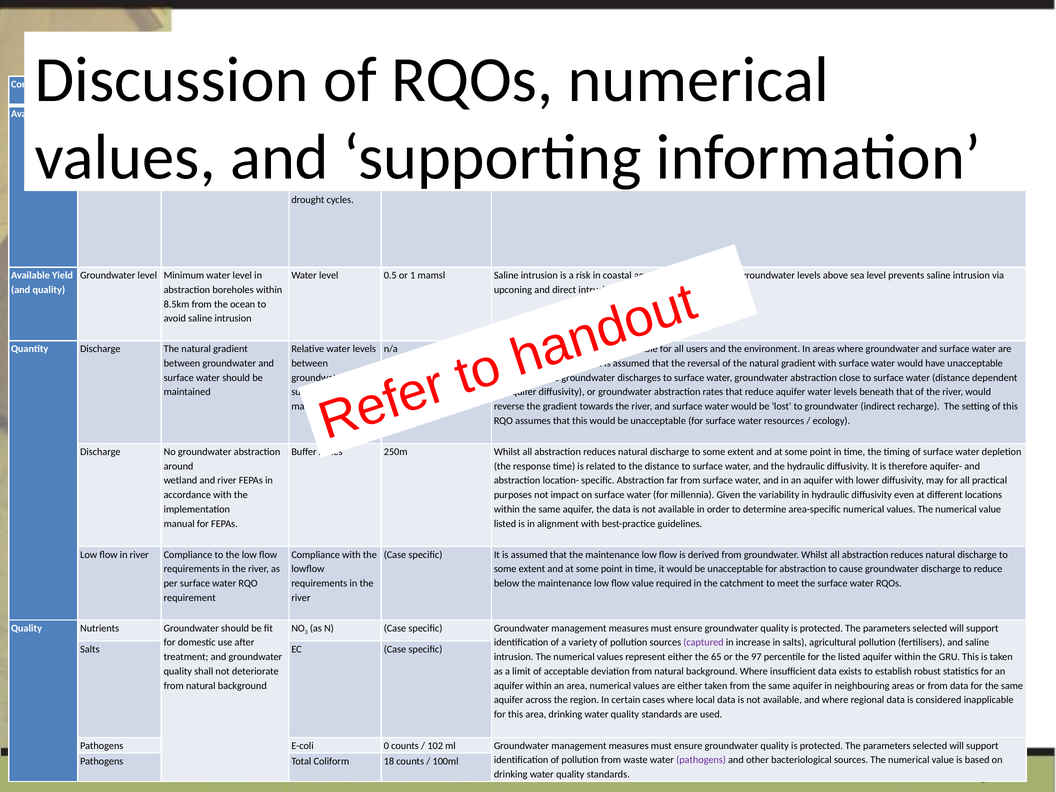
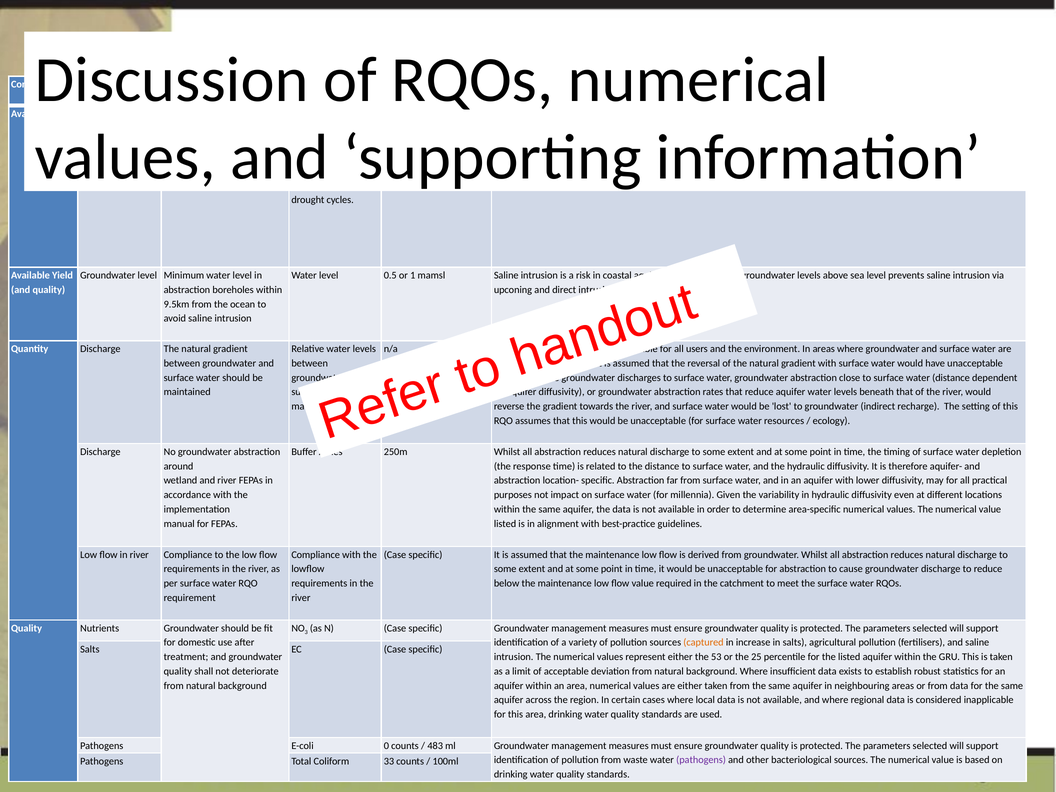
8.5km: 8.5km -> 9.5km (177, 304)
captured colour: purple -> orange (703, 643)
65: 65 -> 53 (716, 657)
97: 97 -> 25 (756, 657)
102: 102 -> 483 (435, 746)
18: 18 -> 33 (389, 761)
